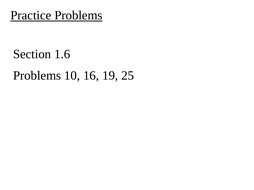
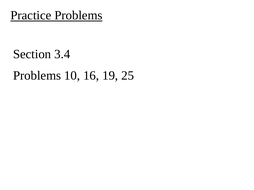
1.6: 1.6 -> 3.4 (62, 54)
